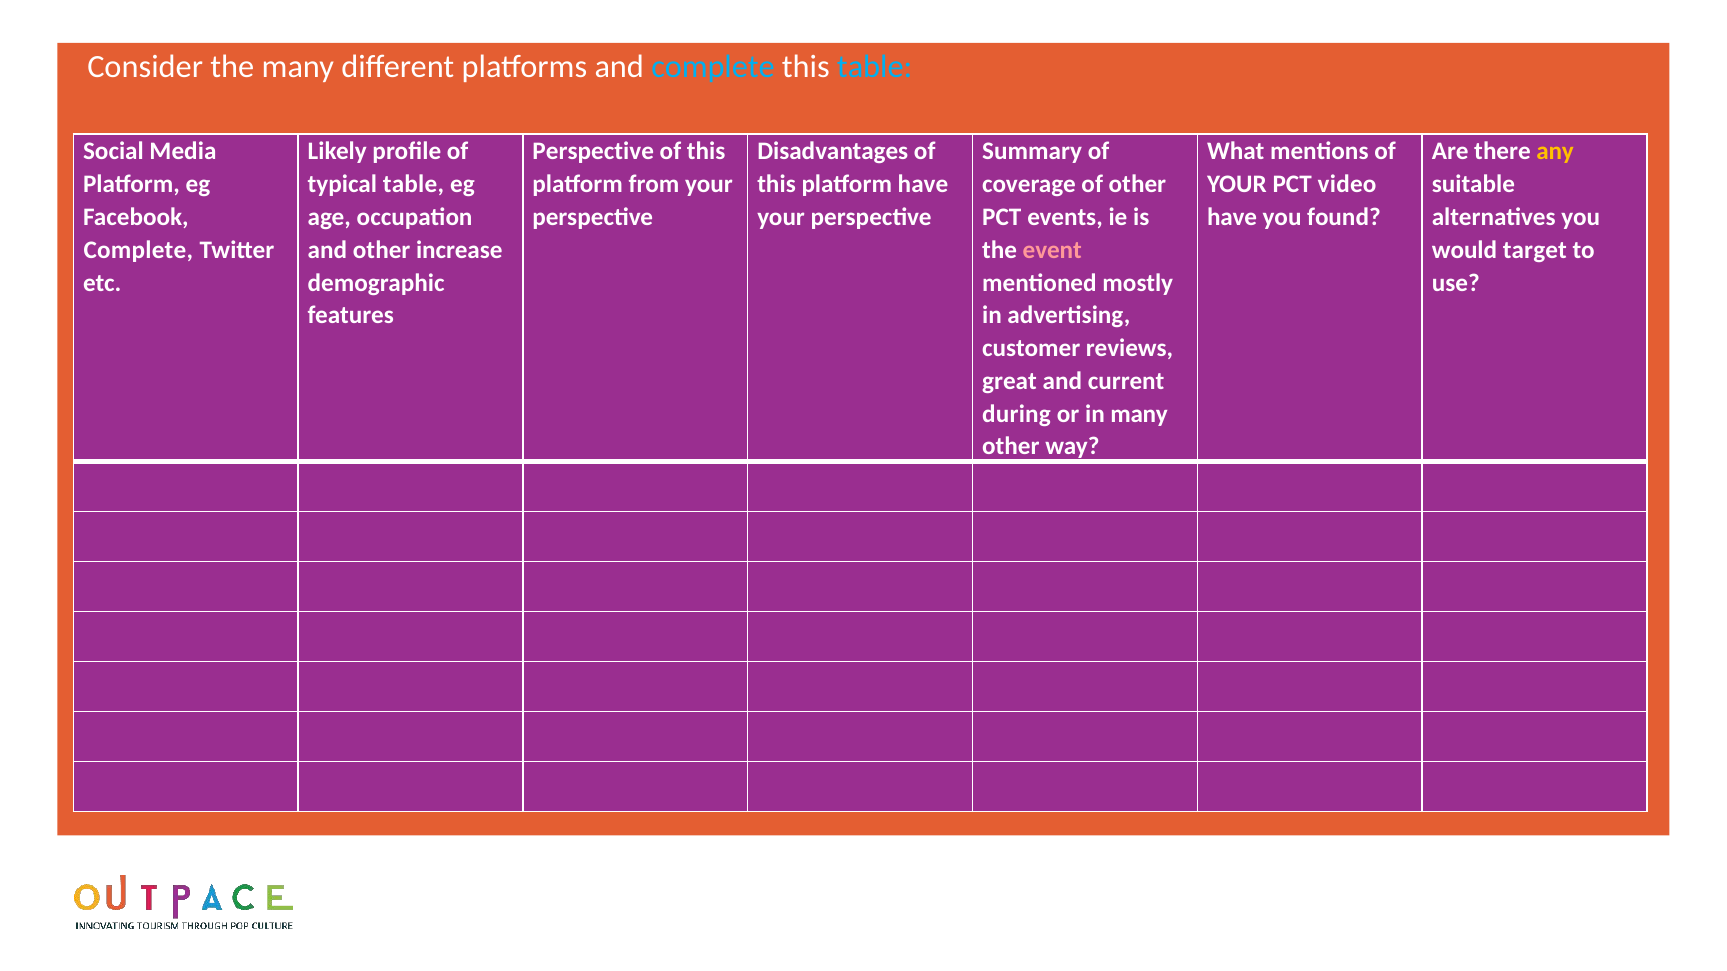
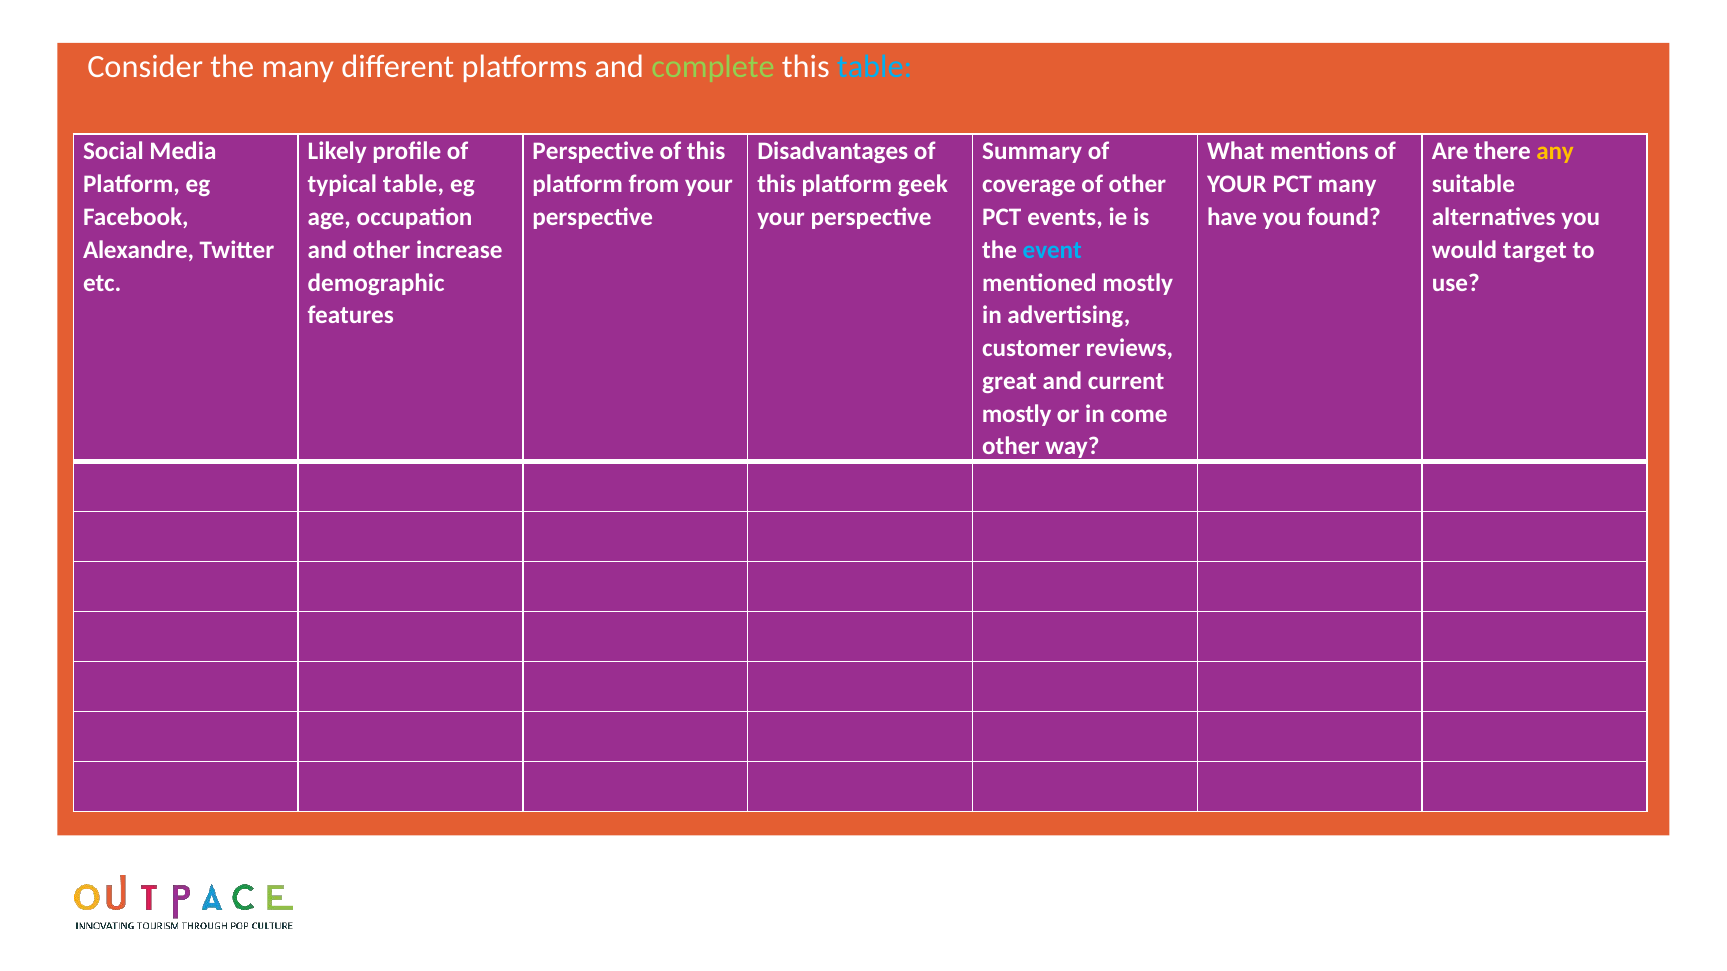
complete colour: light blue -> light green (713, 67)
platform have: have -> geek (923, 185)
PCT video: video -> many (1347, 185)
Complete: Complete -> Alexandre (139, 250)
event colour: pink -> light blue (1052, 250)
during: during -> mostly (1017, 414)
in many: many -> come (1139, 414)
